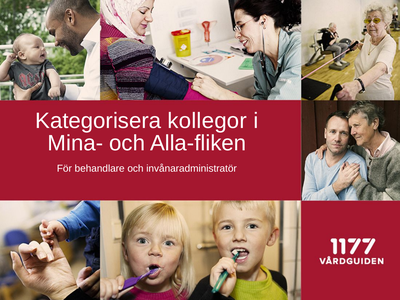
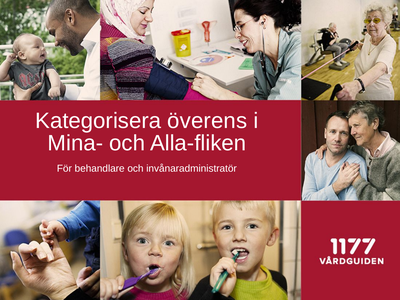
kollegor: kollegor -> överens (207, 121)
